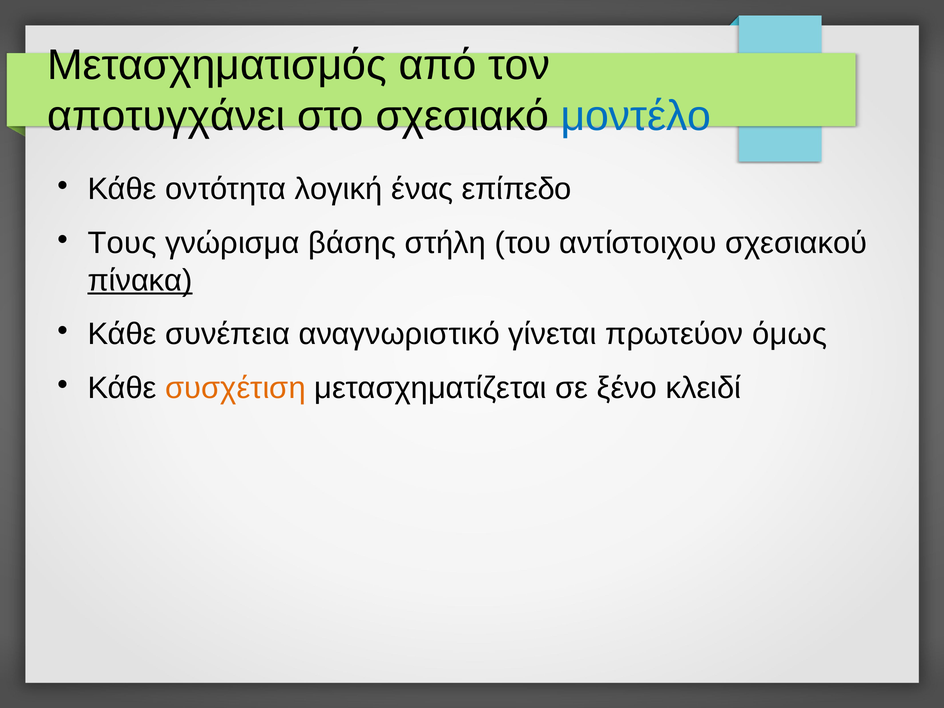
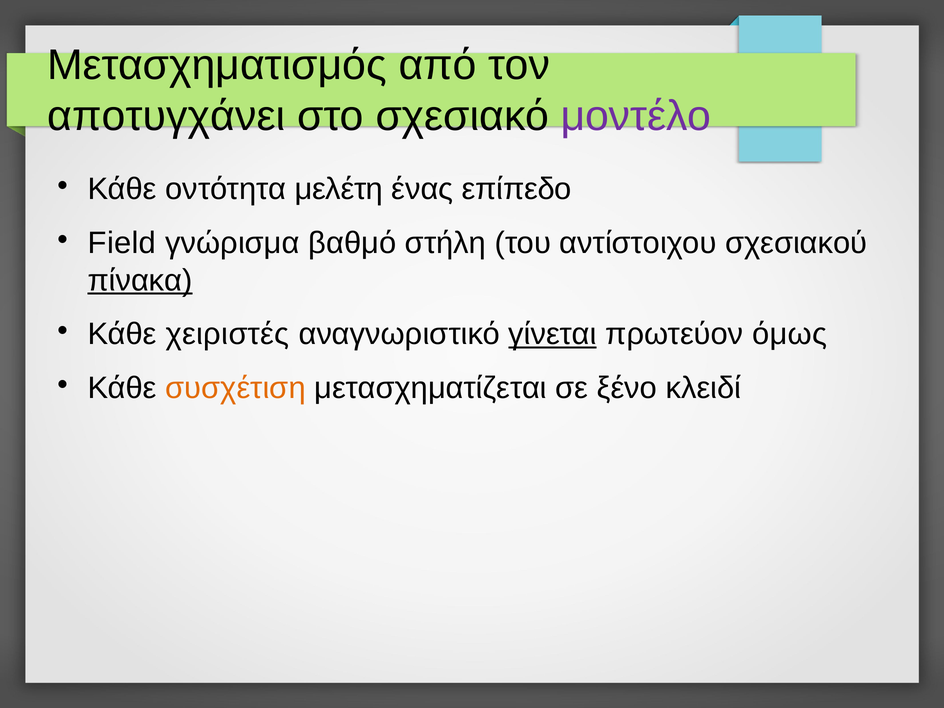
μοντέλο colour: blue -> purple (636, 116)
λογική: λογική -> μελέτη (339, 189)
Τους: Τους -> Field (122, 243)
βάσης: βάσης -> βαθμό (352, 243)
συνέπεια: συνέπεια -> χειριστές (228, 334)
γίνεται underline: none -> present (553, 334)
